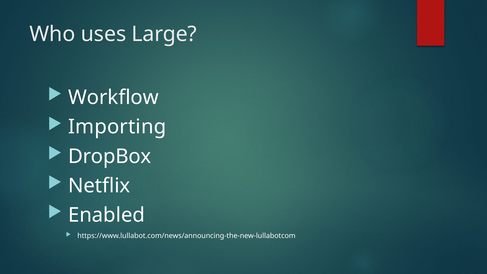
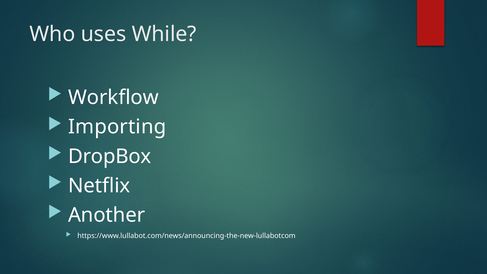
Large: Large -> While (164, 34)
Enabled: Enabled -> Another (107, 215)
